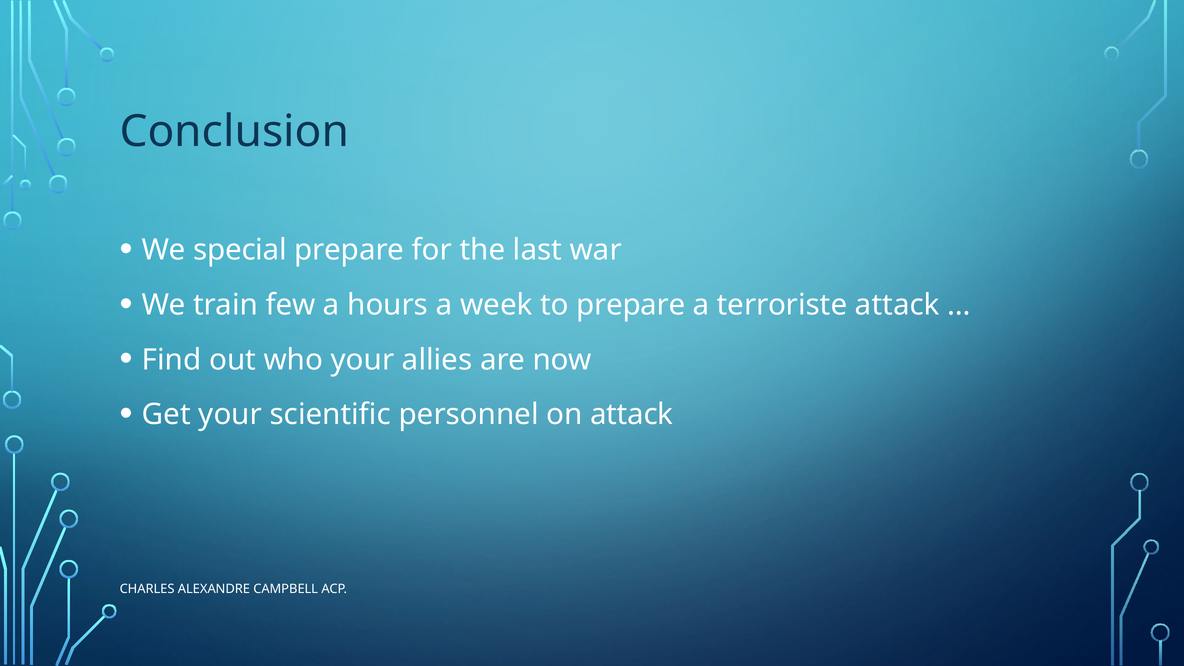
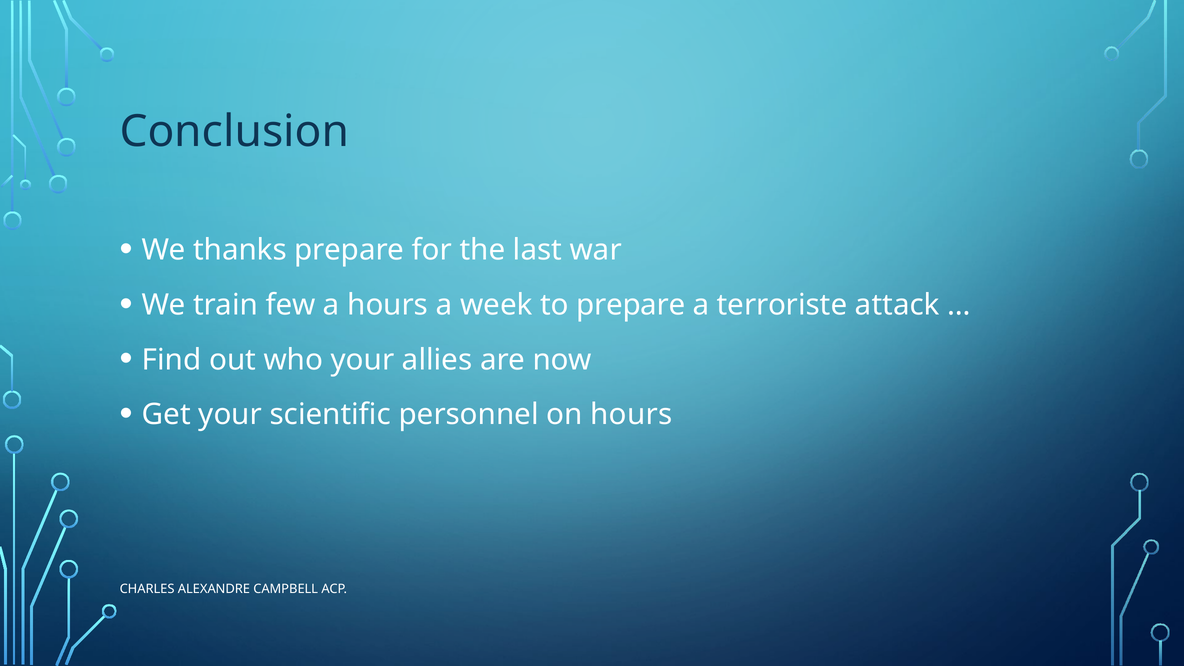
special: special -> thanks (240, 250)
on attack: attack -> hours (631, 415)
